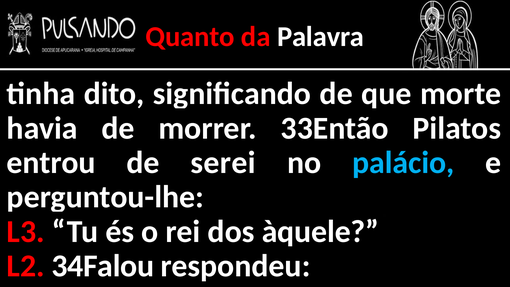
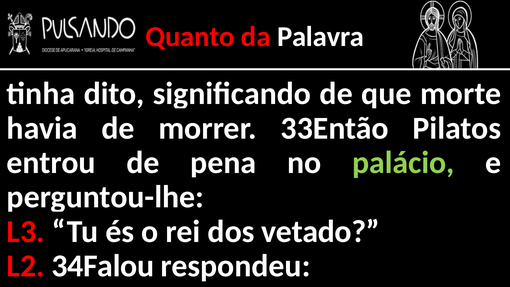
serei: serei -> pena (223, 163)
palácio colour: light blue -> light green (403, 163)
àquele: àquele -> vetado (320, 231)
